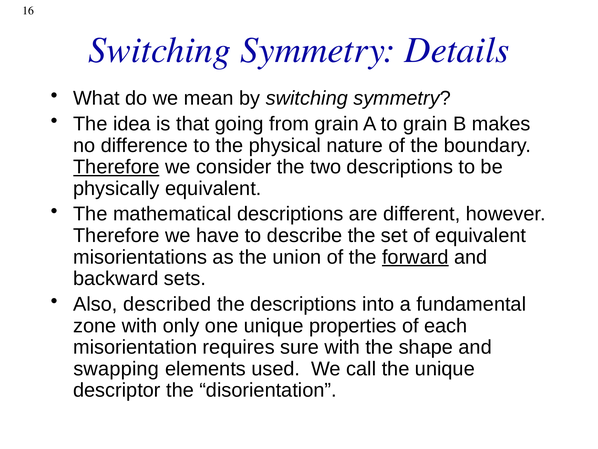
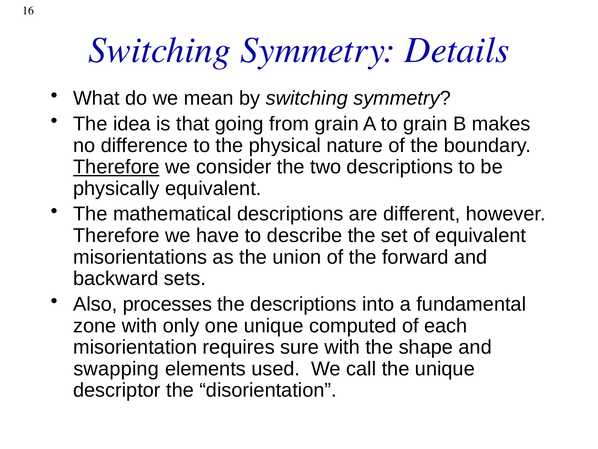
forward underline: present -> none (415, 257)
described: described -> processes (167, 304)
properties: properties -> computed (353, 325)
